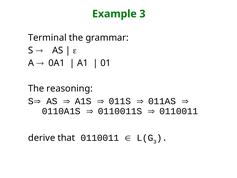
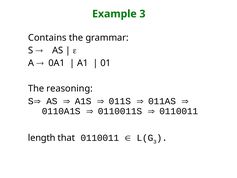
Terminal: Terminal -> Contains (47, 38)
derive: derive -> length (42, 138)
